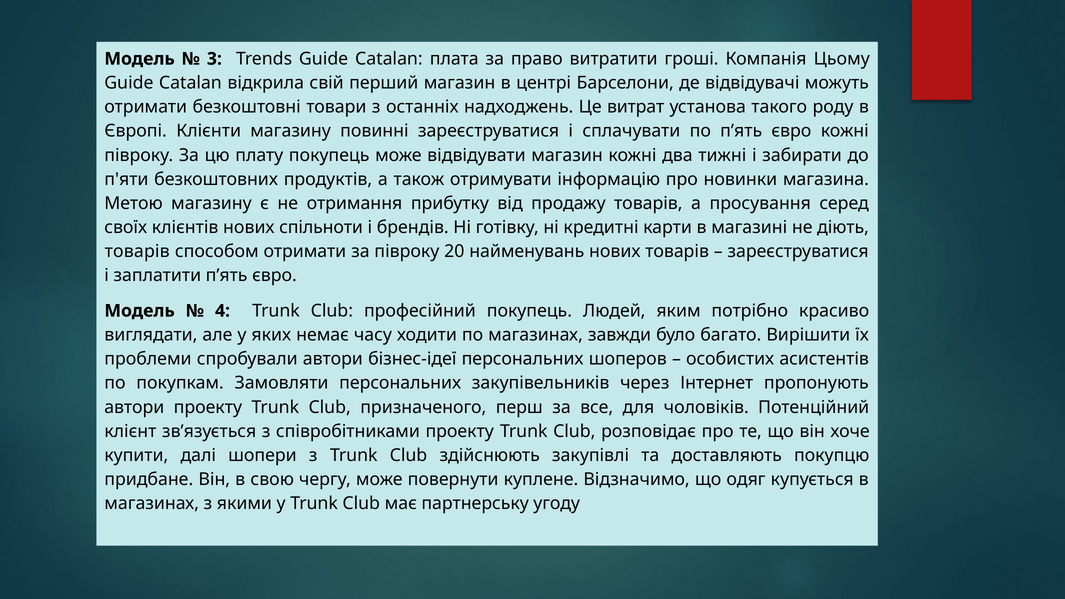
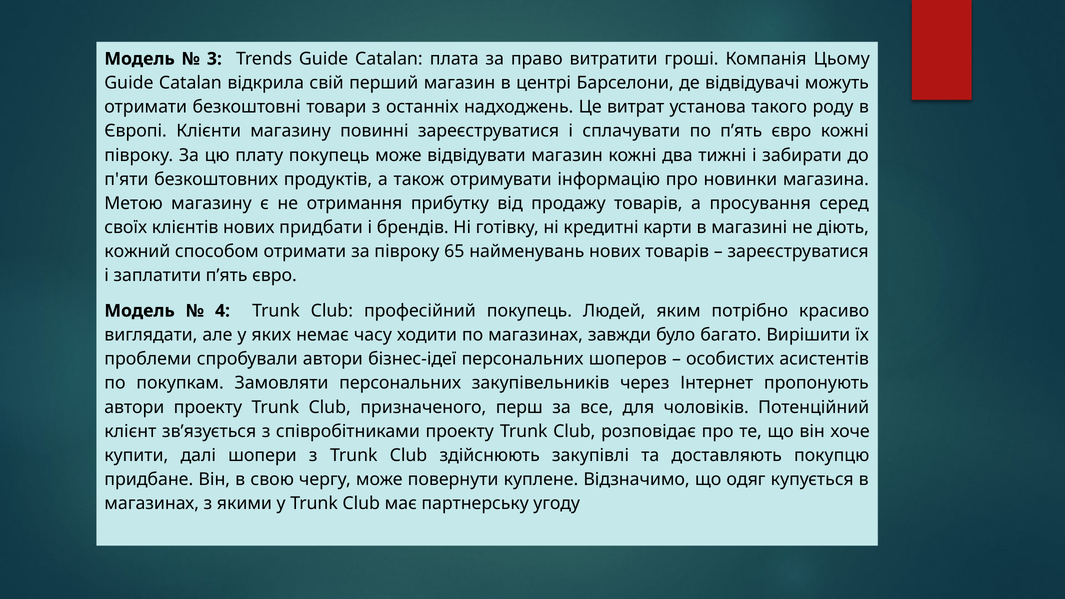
спільноти: спільноти -> придбати (321, 227)
товарів: товарів -> кожний (137, 252)
20: 20 -> 65 (454, 252)
